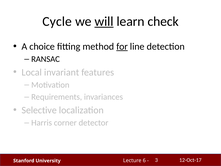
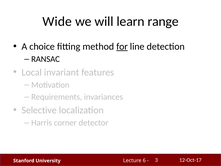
Cycle: Cycle -> Wide (57, 21)
will underline: present -> none (104, 21)
check: check -> range (163, 21)
